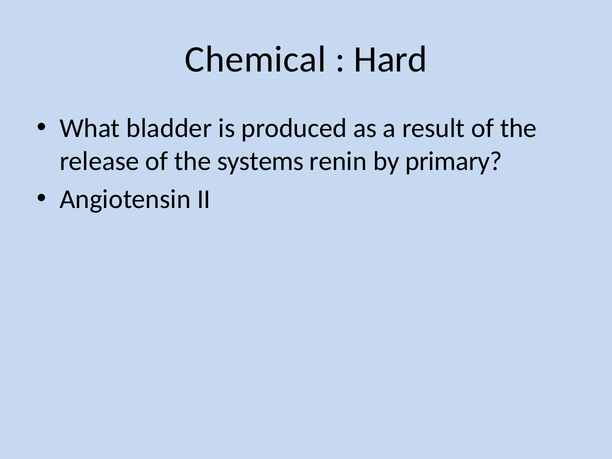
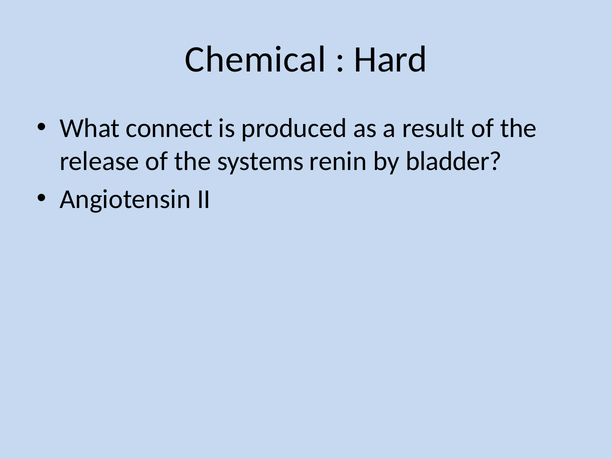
bladder: bladder -> connect (169, 128)
primary: primary -> bladder (454, 161)
